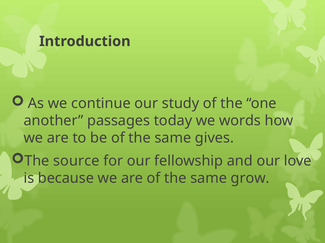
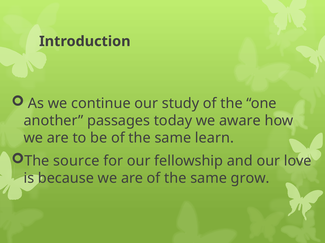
words: words -> aware (240, 121)
gives: gives -> learn (214, 138)
